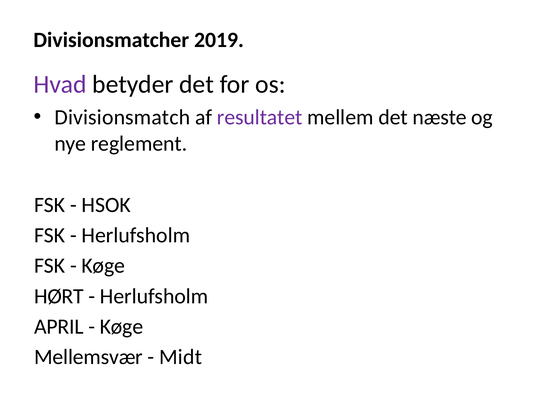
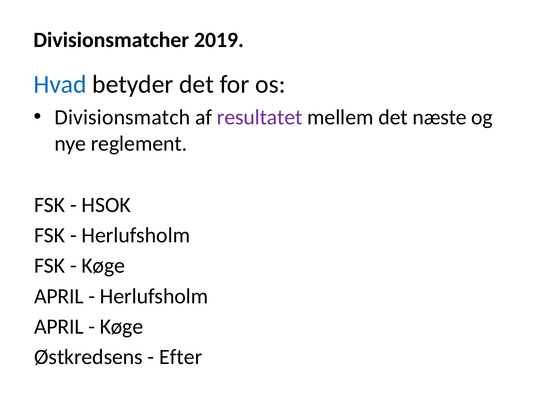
Hvad colour: purple -> blue (60, 84)
HØRT: HØRT -> APRIL (59, 296)
Mellemsvær: Mellemsvær -> Østkredsens (89, 357)
Midt: Midt -> Efter (181, 357)
